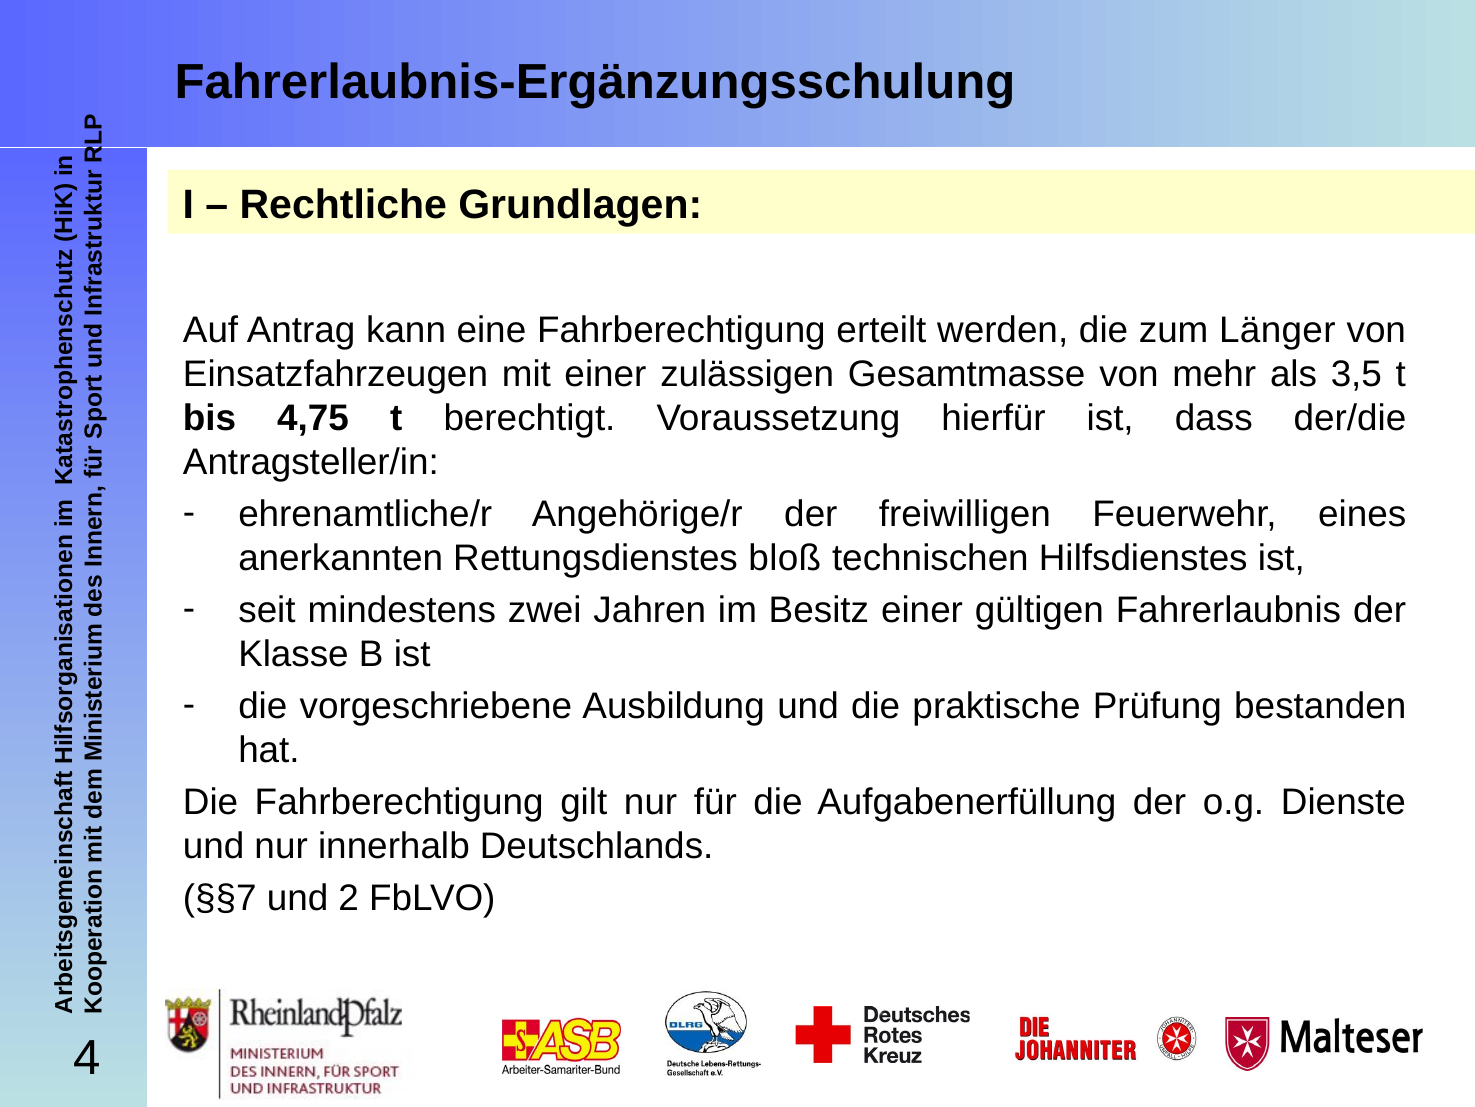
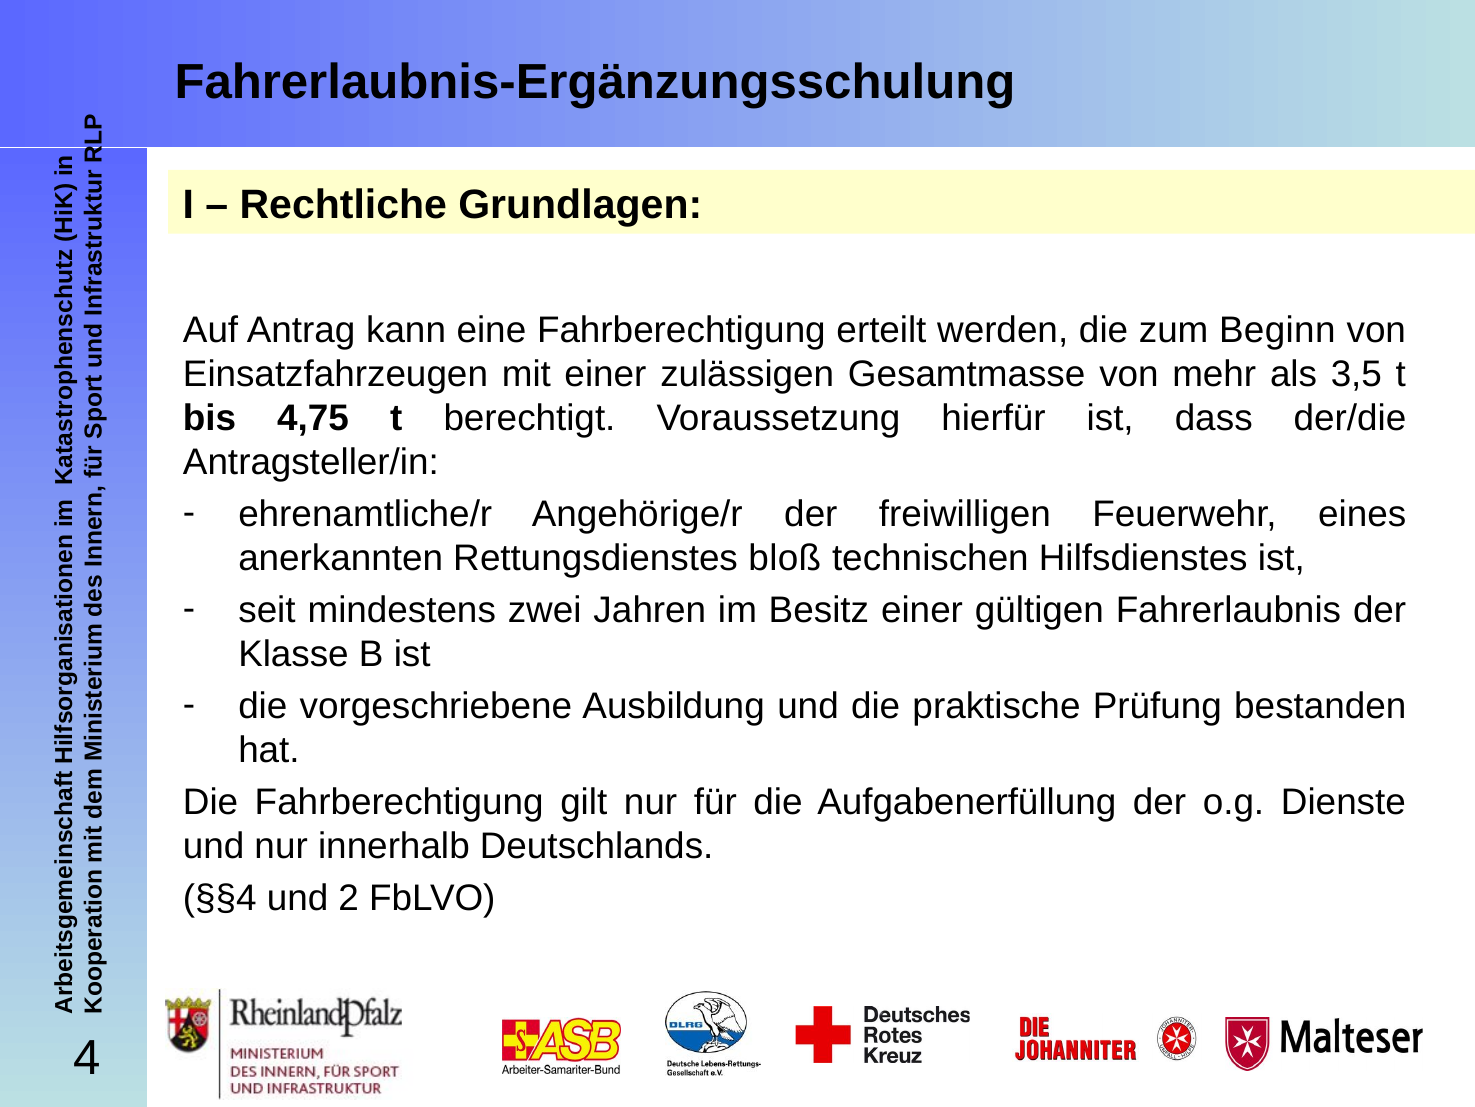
Länger: Länger -> Beginn (1277, 330)
§§7: §§7 -> §§4 (220, 898)
